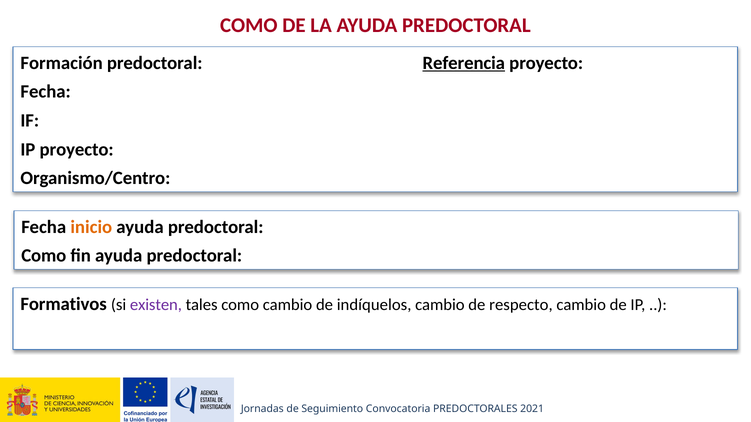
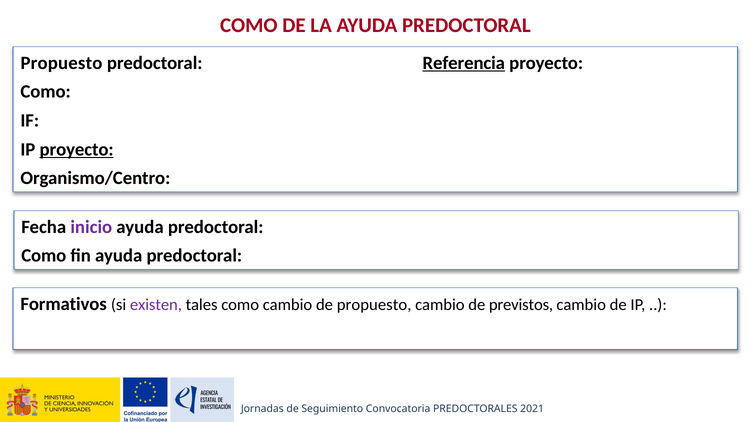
Formación: Formación -> Propuesto (61, 63)
Fecha: Fecha -> Como (46, 92)
proyecto underline: none -> present (77, 150)
inicio colour: orange -> purple (91, 227)
de indíquelos: indíquelos -> propuesto (374, 305)
respecto: respecto -> previstos (521, 305)
